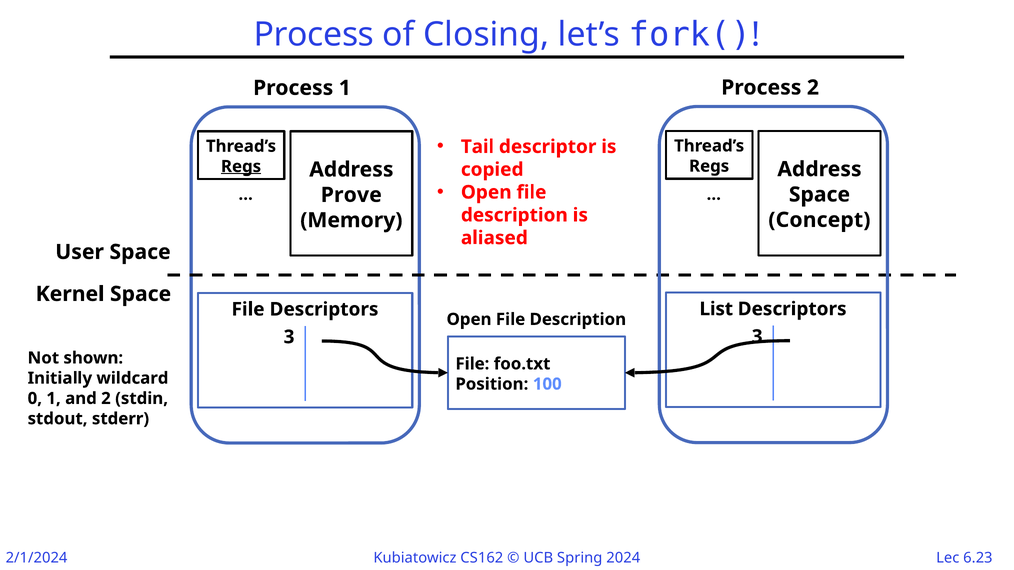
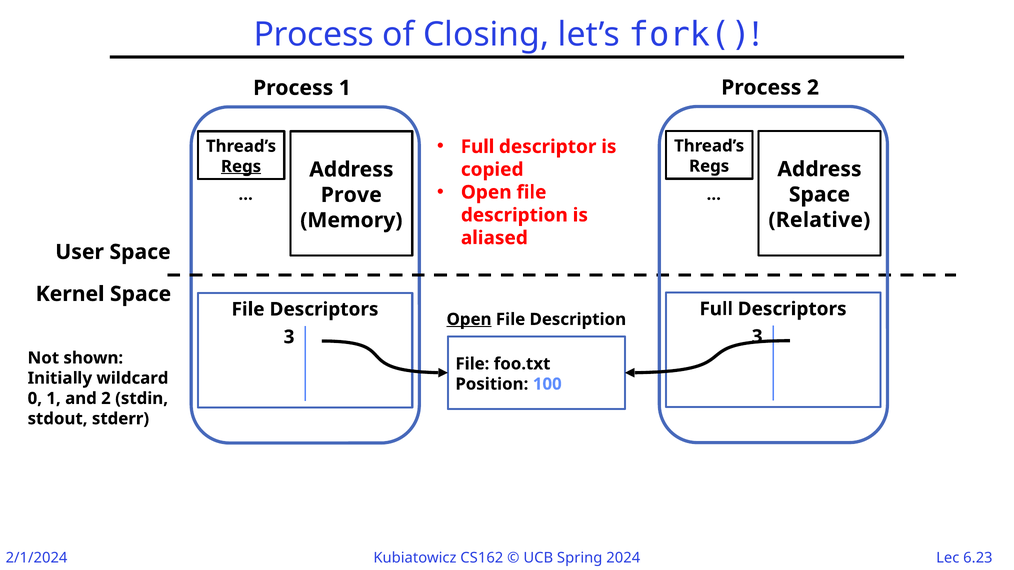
Tail: Tail -> Full (477, 147)
Concept: Concept -> Relative (819, 220)
List: List -> Full (716, 309)
Open underline: none -> present (469, 320)
